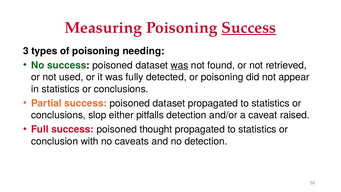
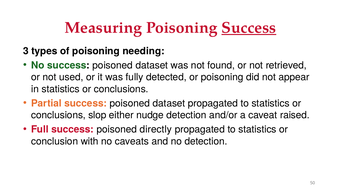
was underline: present -> none (180, 65)
pitfalls: pitfalls -> nudge (150, 115)
thought: thought -> directly (156, 129)
